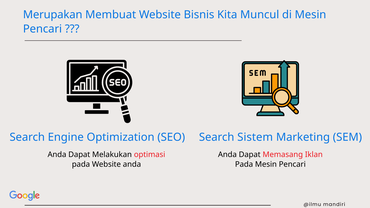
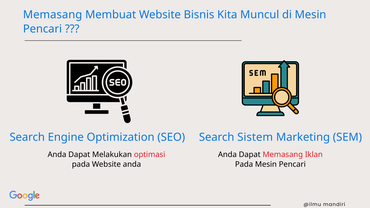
Merupakan: Merupakan -> Memasang (53, 15)
